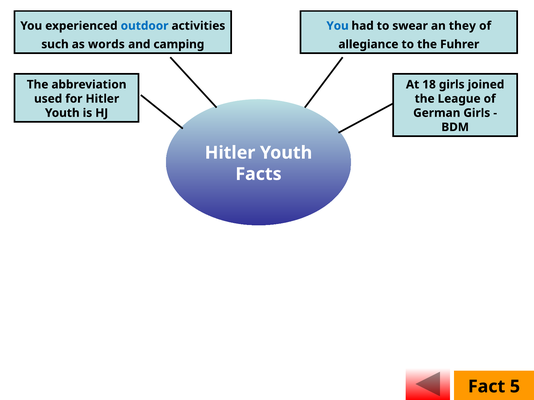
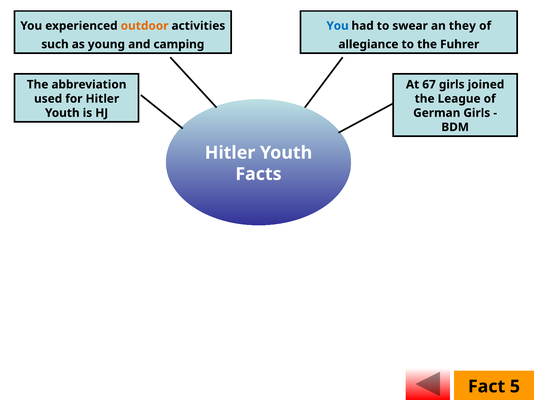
outdoor colour: blue -> orange (145, 26)
words: words -> young (106, 44)
18: 18 -> 67 (429, 85)
